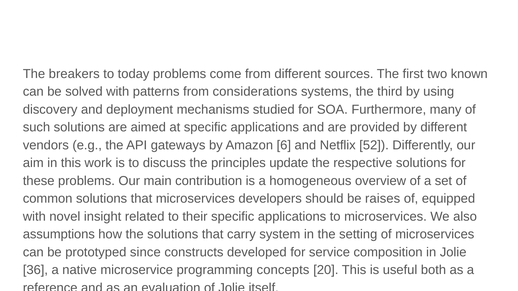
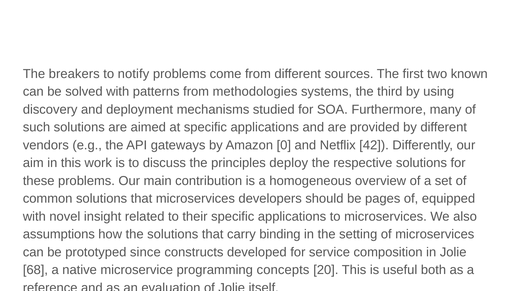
today: today -> notify (133, 74)
considerations: considerations -> methodologies (255, 92)
6: 6 -> 0 (284, 145)
52: 52 -> 42 (374, 145)
update: update -> deploy (289, 163)
raises: raises -> pages (383, 199)
system: system -> binding (280, 235)
36: 36 -> 68 (35, 270)
